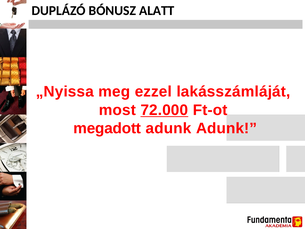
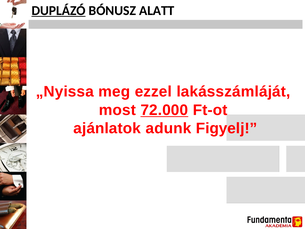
DUPLÁZÓ underline: none -> present (59, 11)
megadott: megadott -> ajánlatok (107, 128)
adunk Adunk: Adunk -> Figyelj (227, 128)
